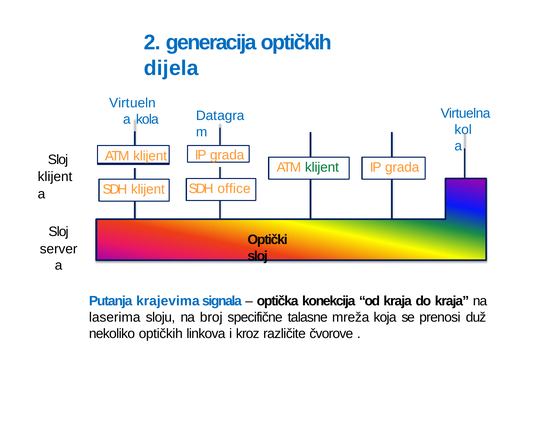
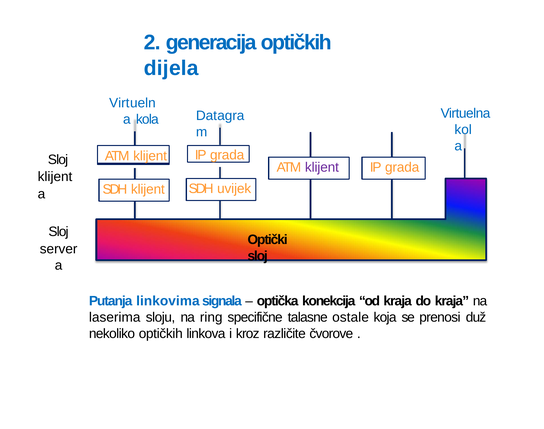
klijent colour: green -> purple (322, 167)
office: office -> uvijek (234, 188)
krajevima: krajevima -> linkovima (168, 301)
broj: broj -> ring (211, 317)
mreža: mreža -> ostale (351, 317)
